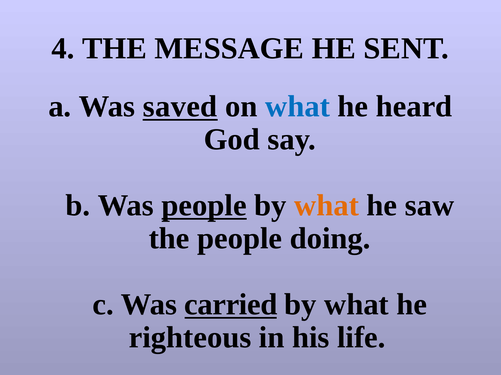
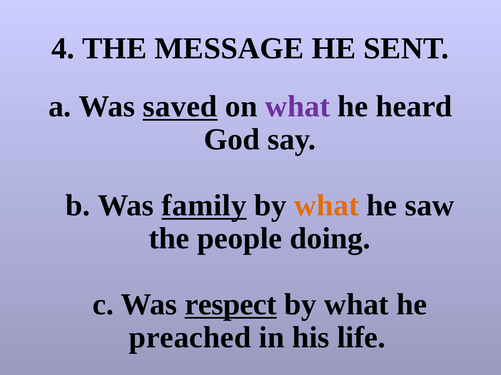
what colour: blue -> purple (298, 107)
Was people: people -> family (204, 206)
carried: carried -> respect (231, 305)
righteous: righteous -> preached (190, 338)
